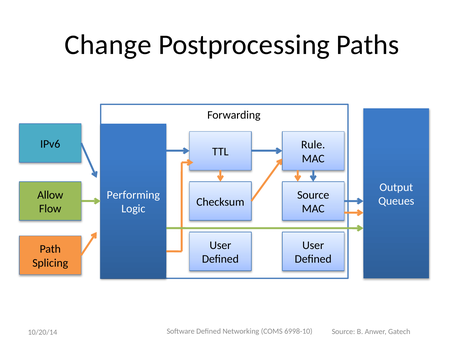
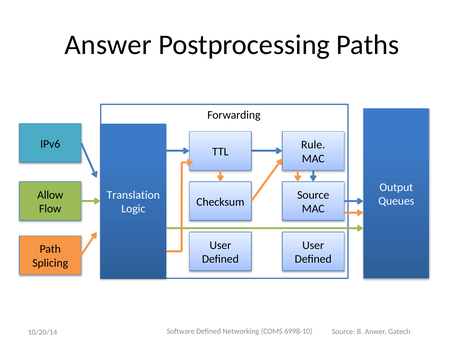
Change: Change -> Answer (108, 45)
Performing: Performing -> Translation (133, 195)
